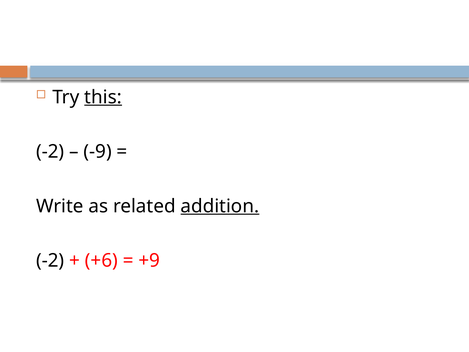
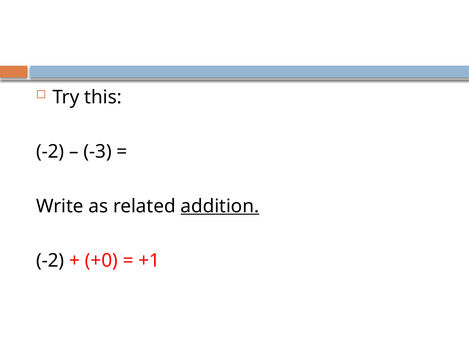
this underline: present -> none (103, 97)
-9: -9 -> -3 (98, 152)
+6: +6 -> +0 (101, 260)
+9: +9 -> +1 (149, 260)
